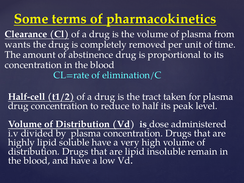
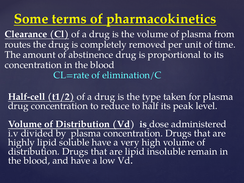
wants: wants -> routes (18, 44)
tract: tract -> type (152, 97)
